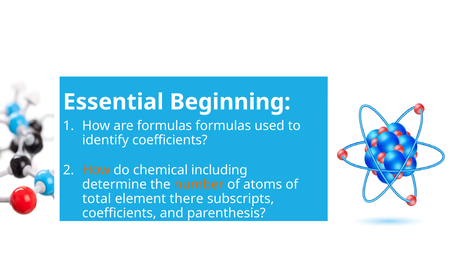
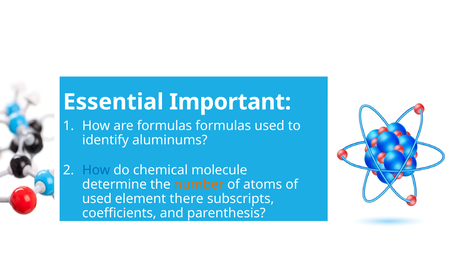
Beginning: Beginning -> Important (230, 102)
identify coefficients: coefficients -> aluminums (170, 140)
How colour: orange -> blue (96, 170)
including: including -> molecule (219, 170)
total: total -> used (97, 199)
